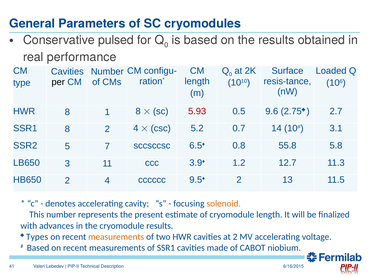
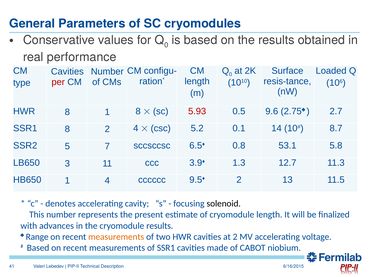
pulsed: pulsed -> values (116, 40)
per colour: black -> red (58, 82)
0.7: 0.7 -> 0.1 (239, 128)
3.1: 3.1 -> 8.7 (336, 128)
55.8: 55.8 -> 53.1 (287, 145)
1.2: 1.2 -> 1.3 (239, 163)
HB650 2: 2 -> 1 (67, 180)
solenoid colour: orange -> black (224, 203)
Types: Types -> Range (37, 237)
